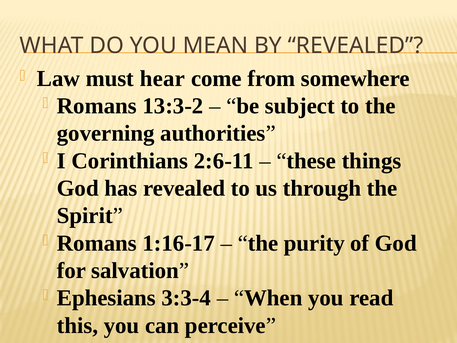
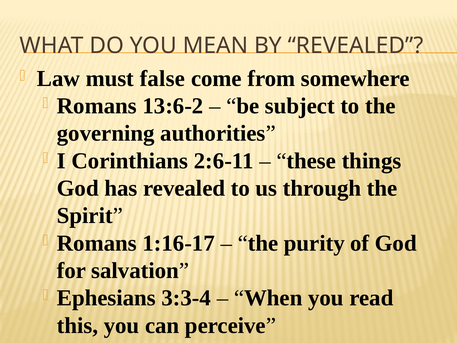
hear: hear -> false (162, 78)
13:3-2: 13:3-2 -> 13:6-2 (173, 106)
